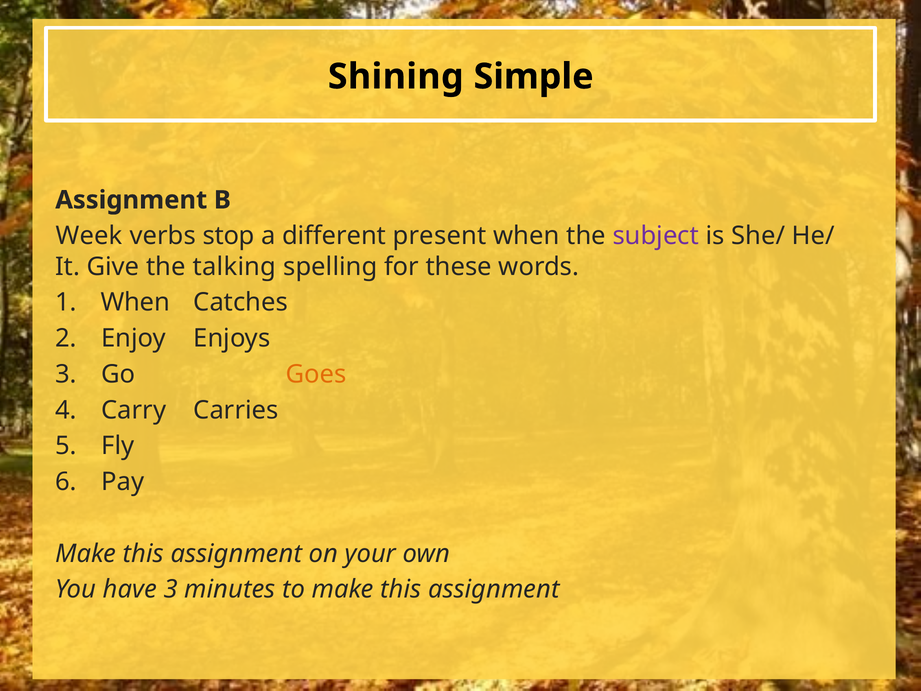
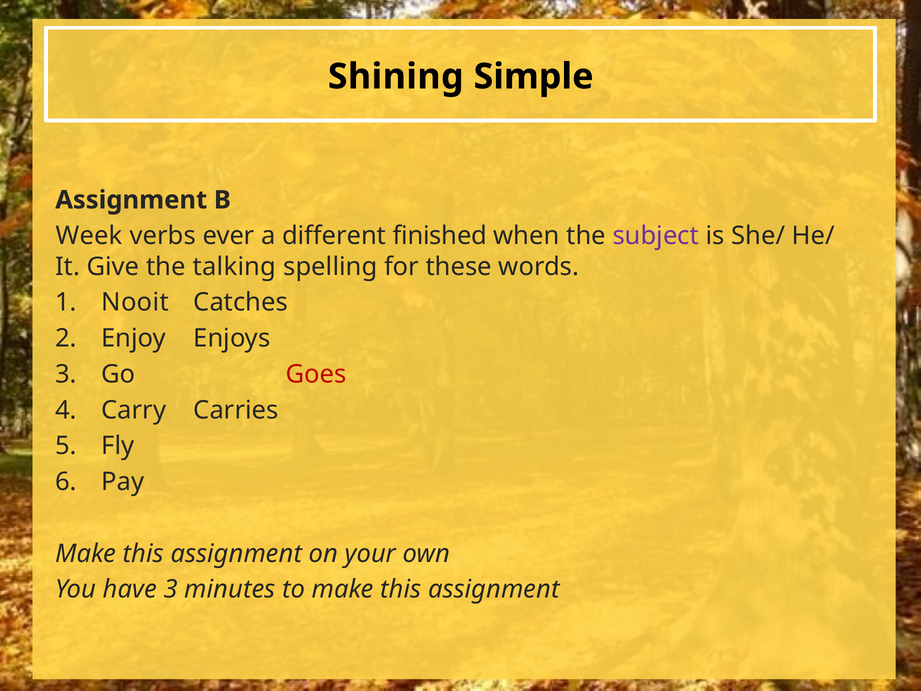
stop: stop -> ever (229, 236)
present: present -> finished (440, 236)
When: When -> Nooit (135, 302)
Goes colour: orange -> red (316, 374)
